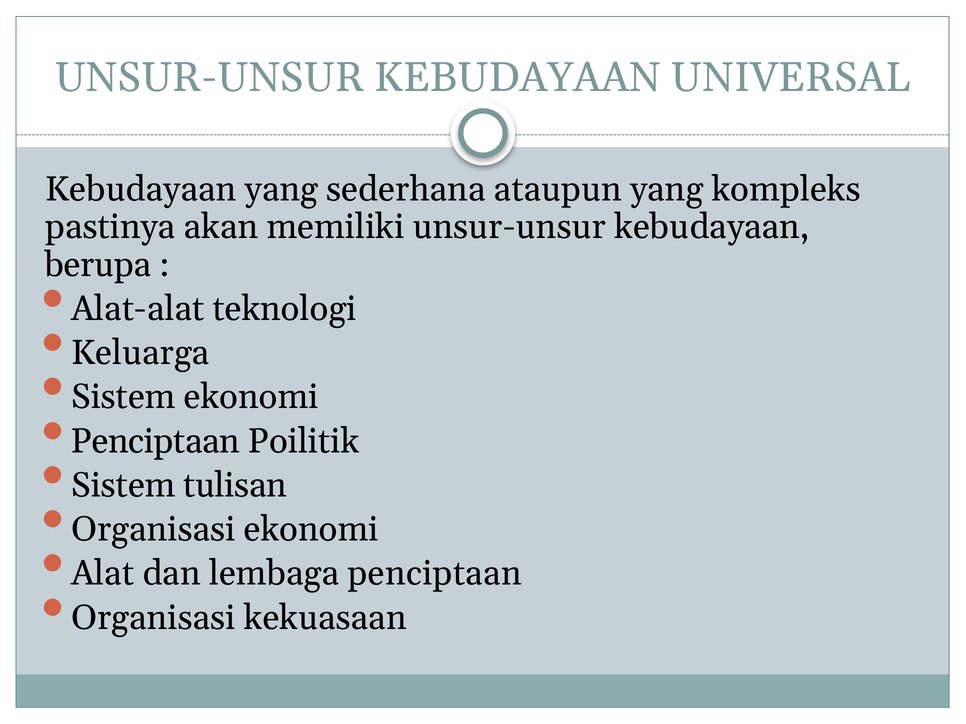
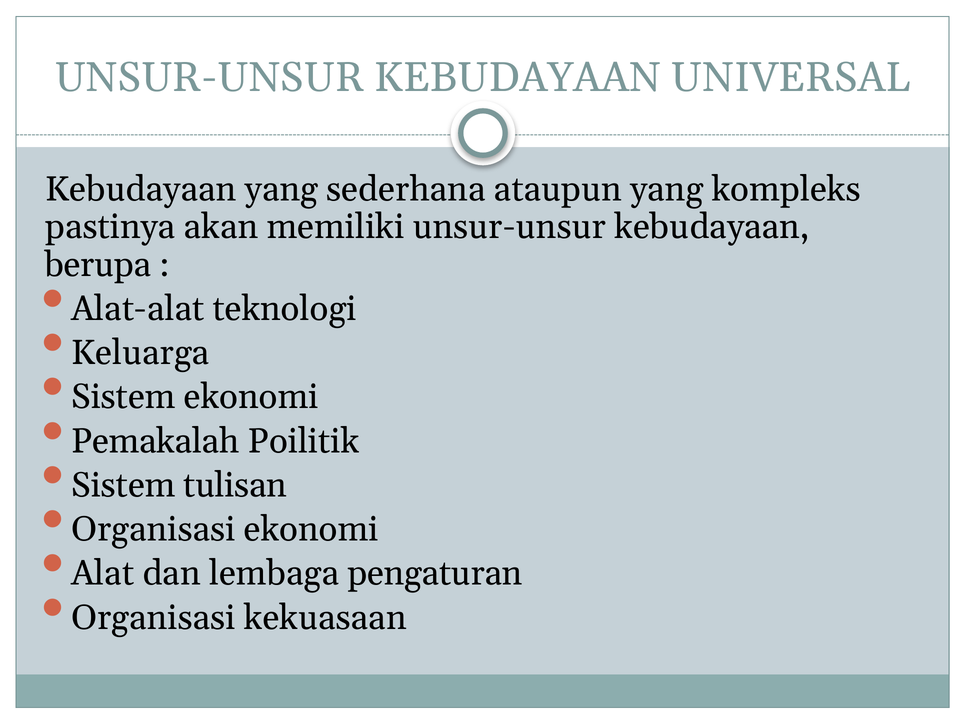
Penciptaan: Penciptaan -> Pemakalah (155, 441)
lembaga penciptaan: penciptaan -> pengaturan (435, 574)
